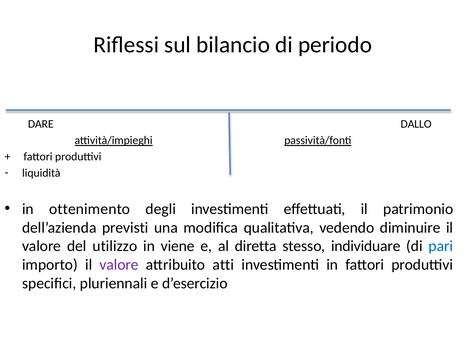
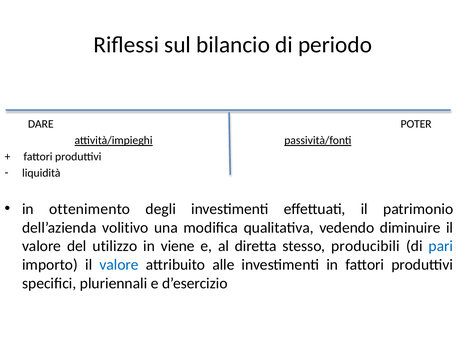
DALLO: DALLO -> POTER (416, 124)
previsti: previsti -> volitivo (125, 228)
individuare: individuare -> producibili (366, 247)
valore colour: purple -> blue (119, 265)
atti: atti -> alle (223, 265)
